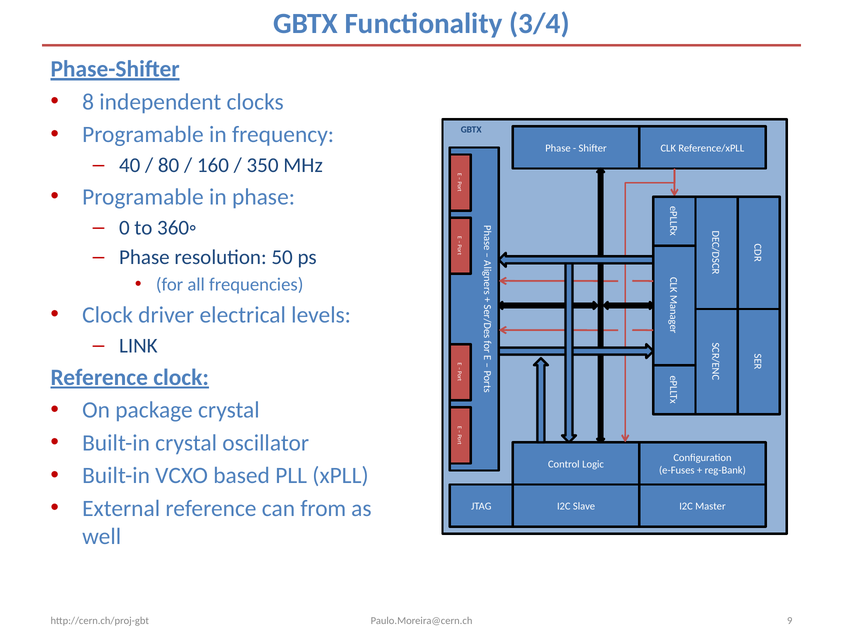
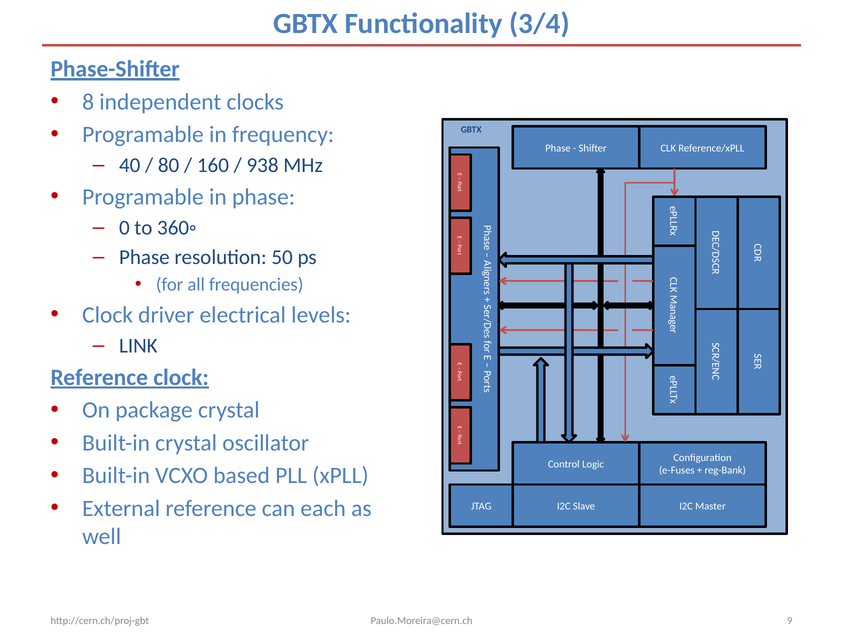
350: 350 -> 938 (263, 166)
from: from -> each (323, 509)
